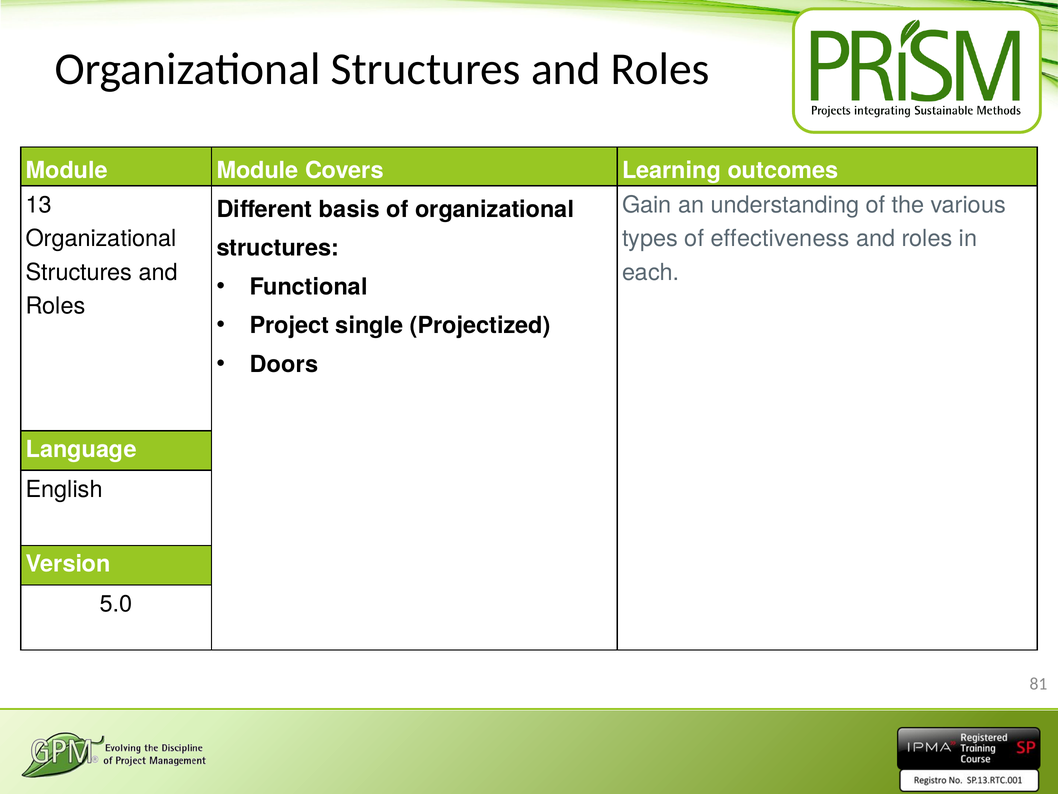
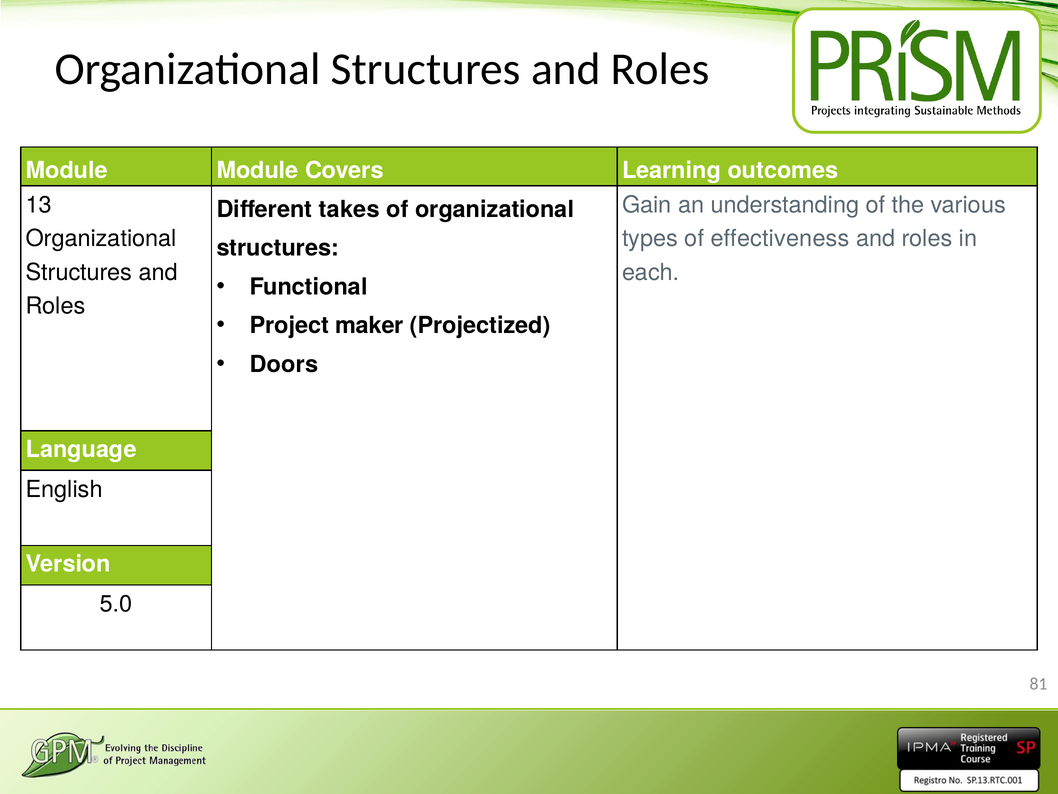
basis: basis -> takes (349, 209)
single: single -> maker (369, 326)
